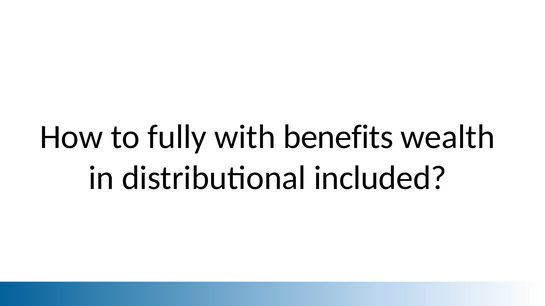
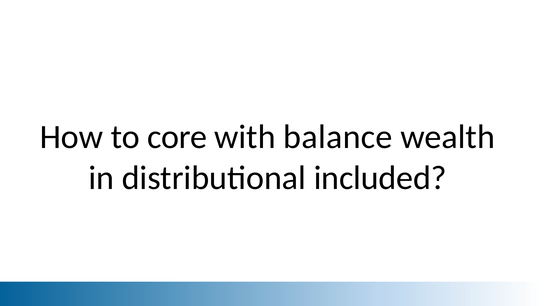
fully: fully -> core (177, 137)
benefits: benefits -> balance (338, 137)
